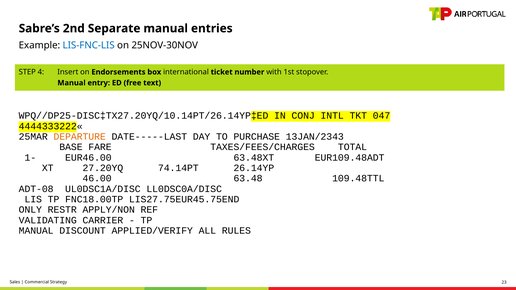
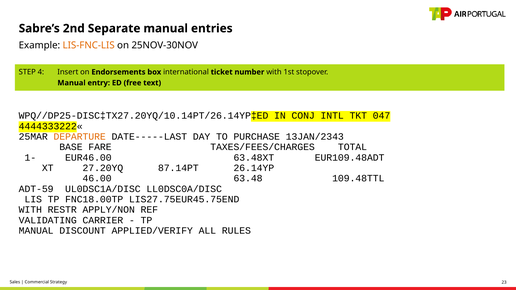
LIS-FNC-LIS colour: blue -> orange (89, 45)
74.14PT: 74.14PT -> 87.14PT (178, 168)
ADT-08: ADT-08 -> ADT-59 (36, 189)
ONLY: ONLY -> WITH (30, 210)
